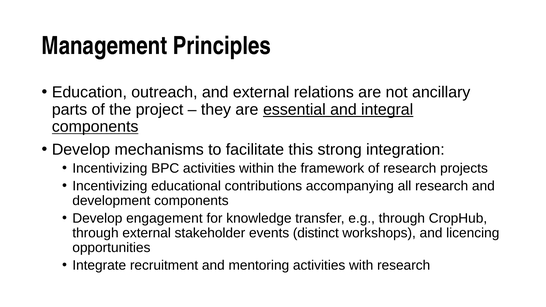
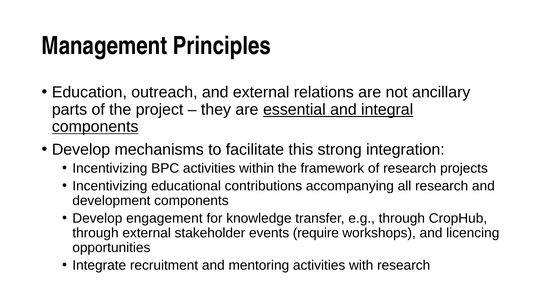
distinct: distinct -> require (316, 233)
